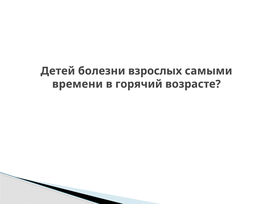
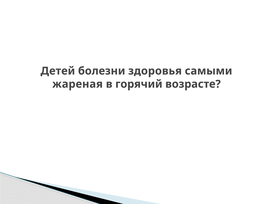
взрослых: взрослых -> здоровья (155, 71)
времени: времени -> жареная (77, 84)
